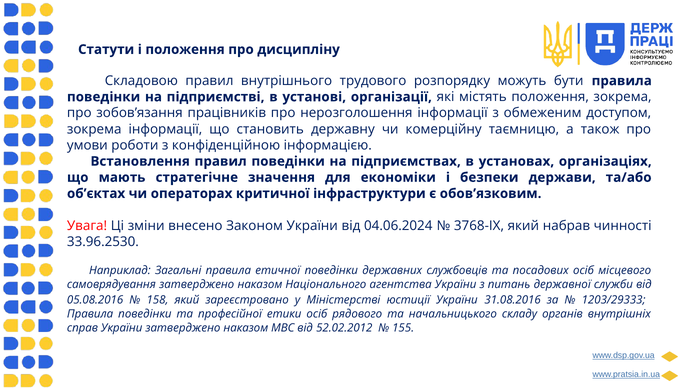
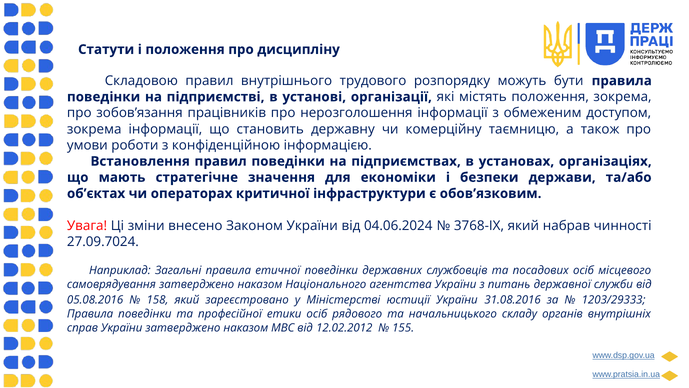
33.96.2530: 33.96.2530 -> 27.09.7024 (103, 242)
52.02.2012: 52.02.2012 -> 12.02.2012 (344, 328)
